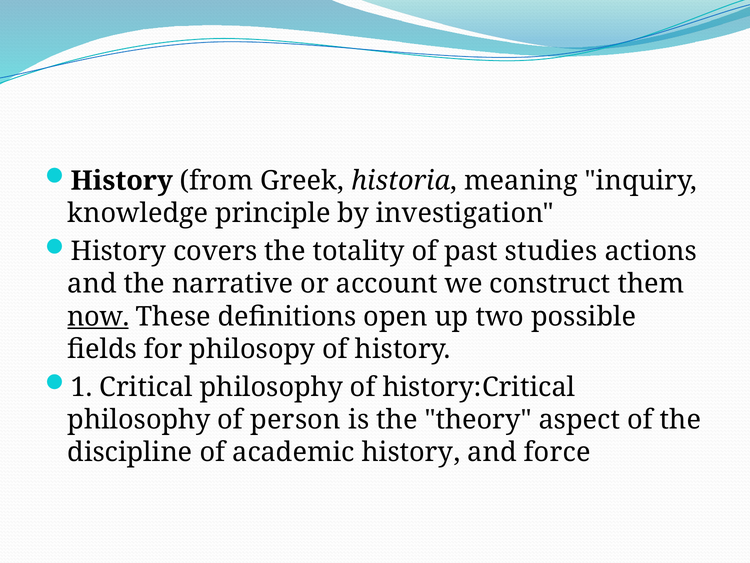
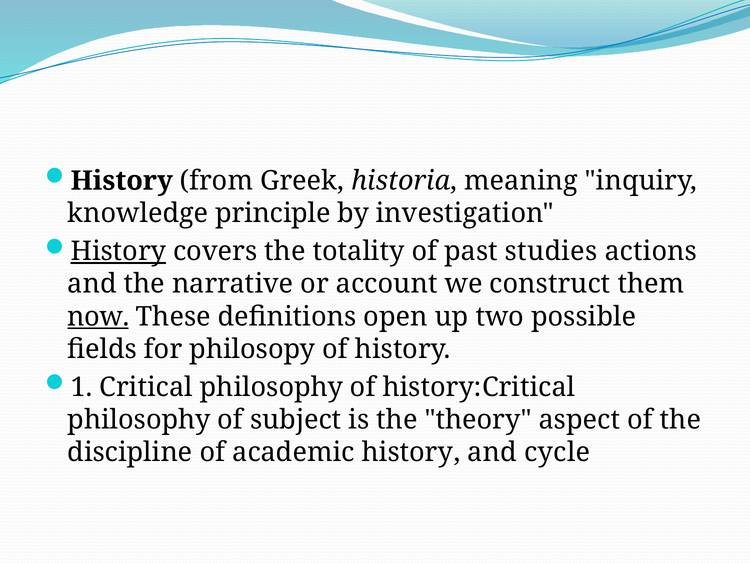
History underline: none -> present (118, 251)
person: person -> subject (296, 419)
force: force -> cycle (557, 452)
